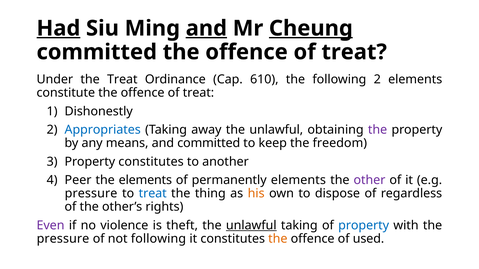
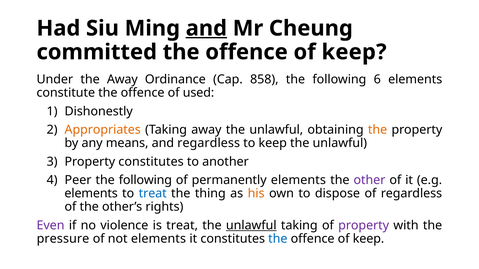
Had underline: present -> none (58, 28)
Cheung underline: present -> none (311, 28)
treat: treat -> keep (354, 52)
the Treat: Treat -> Away (122, 80)
610: 610 -> 858 (264, 80)
following 2: 2 -> 6 (377, 80)
treat: treat -> used (199, 93)
Appropriates colour: blue -> orange (103, 130)
the colour: purple -> orange (378, 130)
and committed: committed -> regardless (209, 143)
keep the freedom: freedom -> unlawful (340, 143)
elements: elements -> following (145, 180)
pressure: pressure -> elements (91, 194)
is theft: theft -> treat (182, 226)
property colour: blue -> purple (364, 226)
not following: following -> elements (158, 239)
the colour: orange -> blue (278, 239)
used: used -> keep (369, 239)
